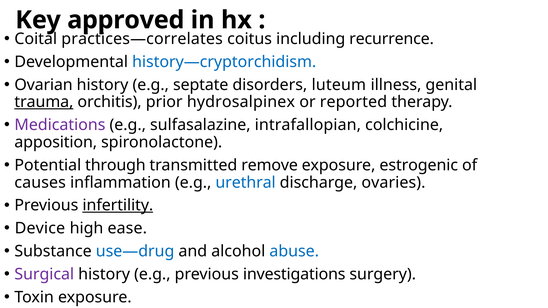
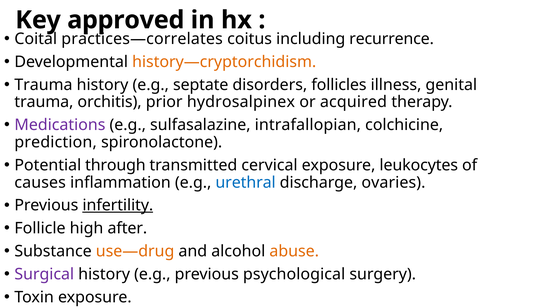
history—cryptorchidism colour: blue -> orange (224, 62)
Ovarian: Ovarian -> Trauma (43, 85)
luteum: luteum -> follicles (339, 85)
trauma underline: present -> none (44, 102)
reported: reported -> acquired (353, 102)
apposition: apposition -> prediction (56, 142)
remove: remove -> cervical (270, 165)
estrogenic: estrogenic -> leukocytes (419, 165)
Device: Device -> Follicle (40, 229)
ease: ease -> after (127, 229)
use—drug colour: blue -> orange (135, 251)
abuse colour: blue -> orange (294, 251)
investigations: investigations -> psychological (294, 274)
